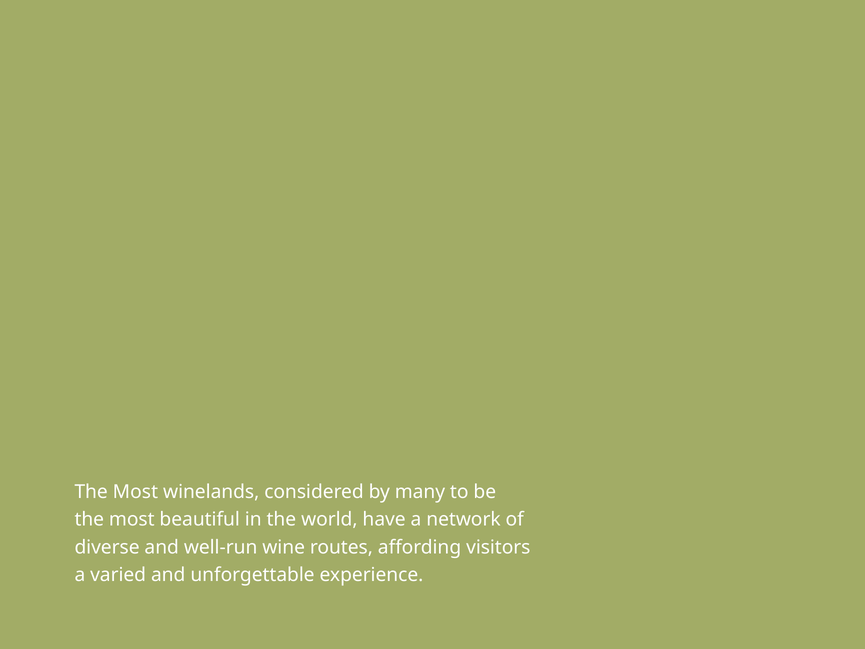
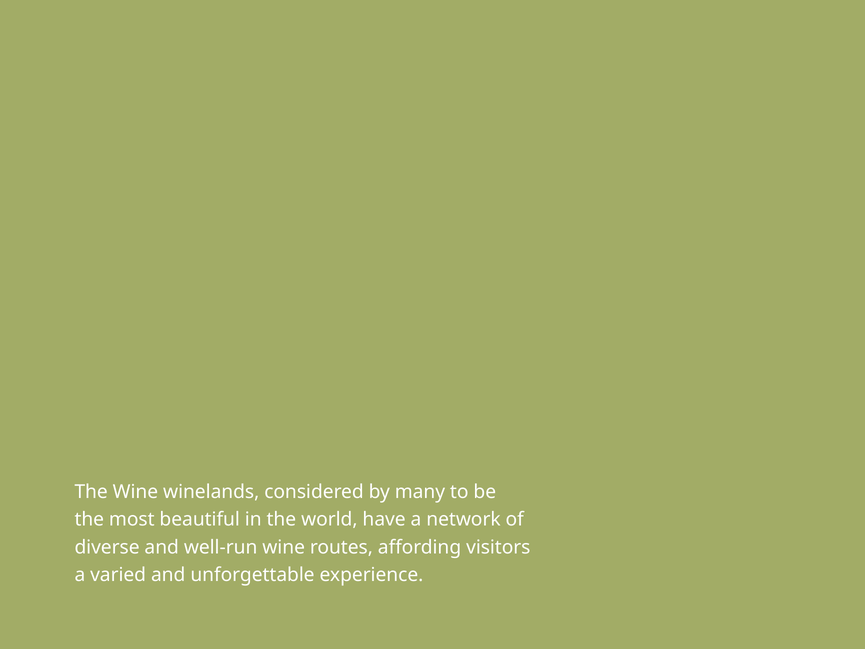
Most: Most -> Wine (135, 492)
